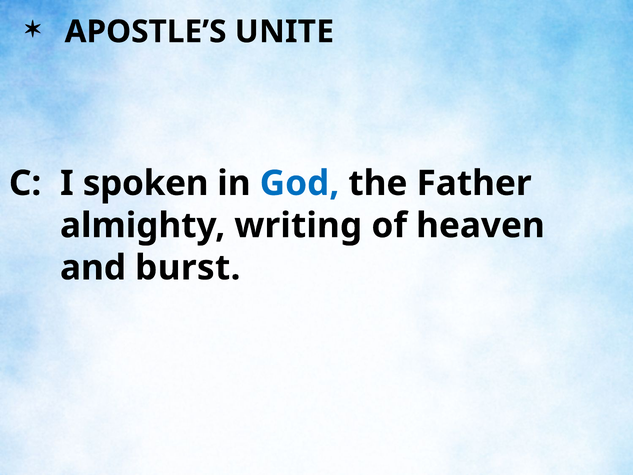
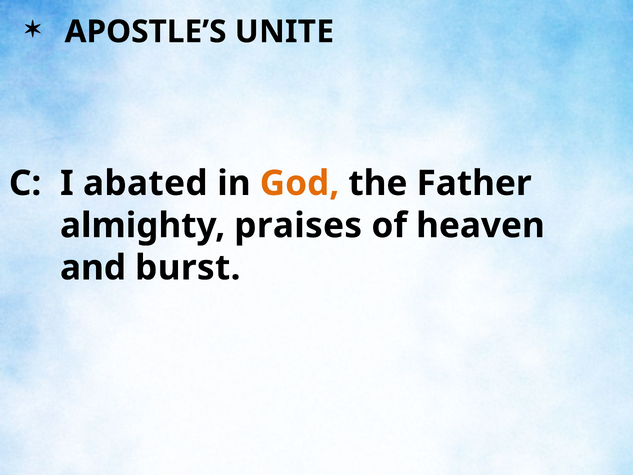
spoken: spoken -> abated (145, 183)
God colour: blue -> orange (300, 183)
writing: writing -> praises (298, 225)
